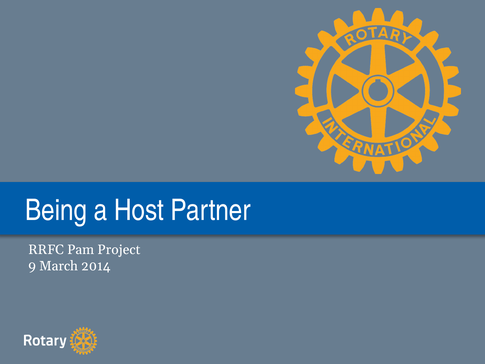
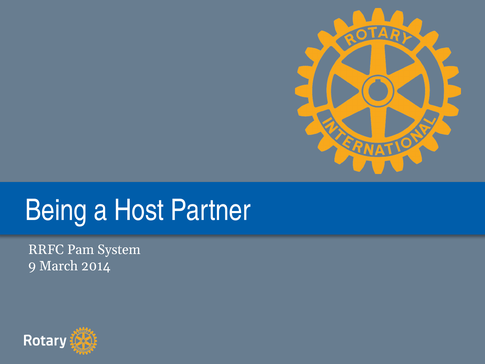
Project: Project -> System (119, 250)
